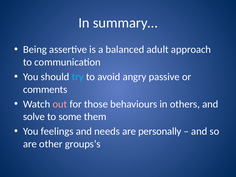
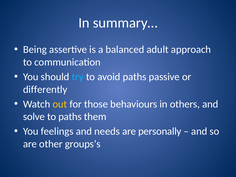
avoid angry: angry -> paths (135, 77)
comments: comments -> differently (45, 89)
out colour: pink -> yellow (60, 104)
to some: some -> paths (70, 117)
